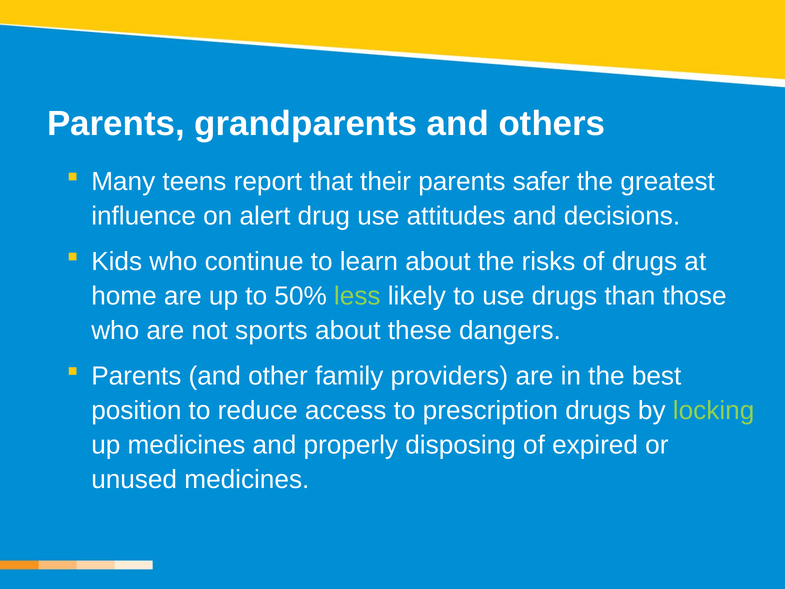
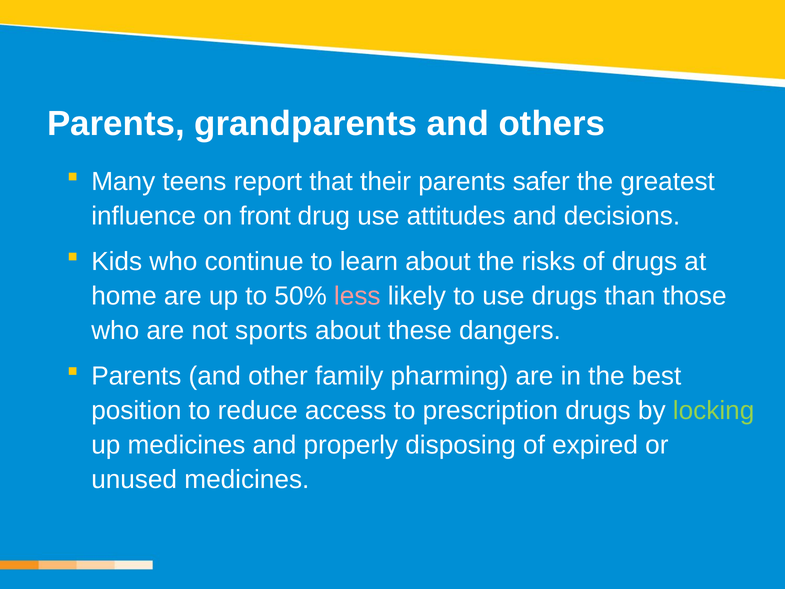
alert: alert -> front (265, 216)
less colour: light green -> pink (357, 296)
providers: providers -> pharming (449, 376)
